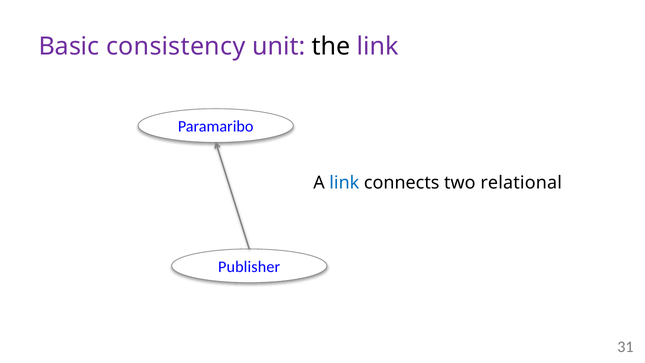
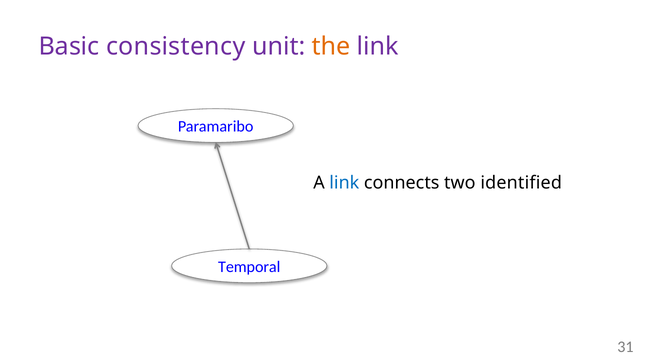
the colour: black -> orange (331, 46)
relational: relational -> identified (521, 183)
Publisher: Publisher -> Temporal (249, 267)
